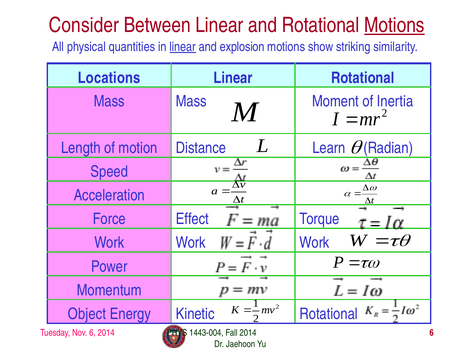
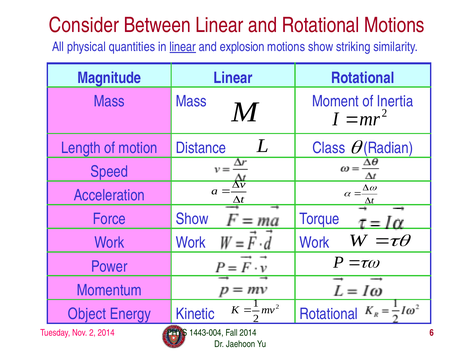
Motions underline: present -> none (394, 25)
Locations: Locations -> Magnitude (109, 78)
Learn: Learn -> Class (329, 148)
Force Effect: Effect -> Show (192, 219)
Nov 6: 6 -> 2 (92, 332)
